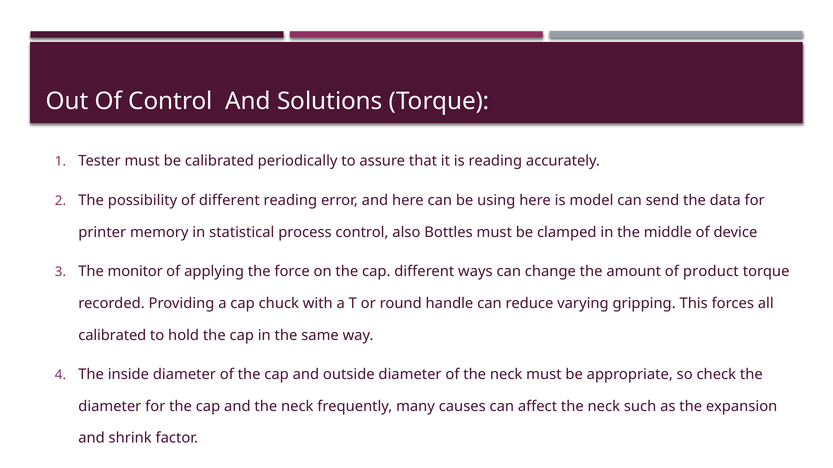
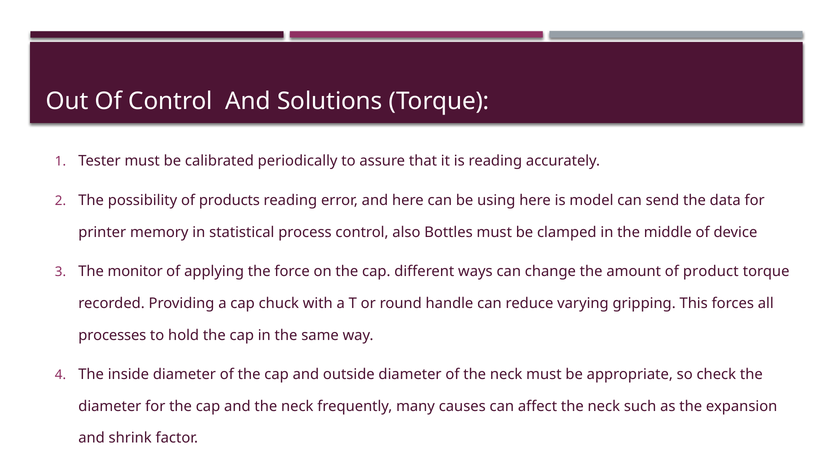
of different: different -> products (229, 201)
calibrated: calibrated -> processes (112, 336)
